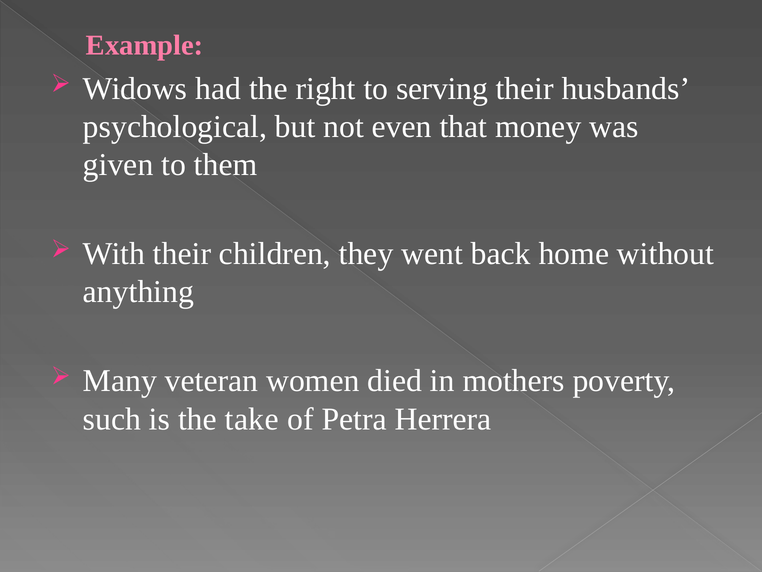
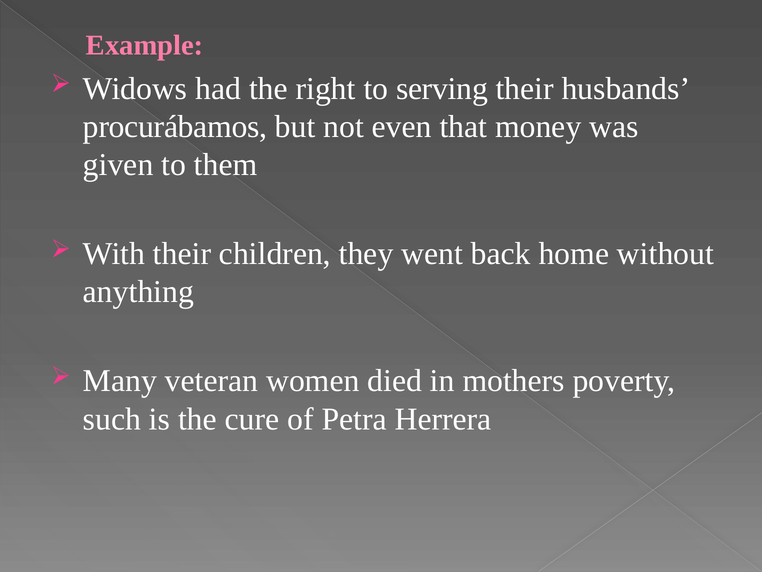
psychological: psychological -> procurábamos (175, 127)
take: take -> cure (252, 419)
